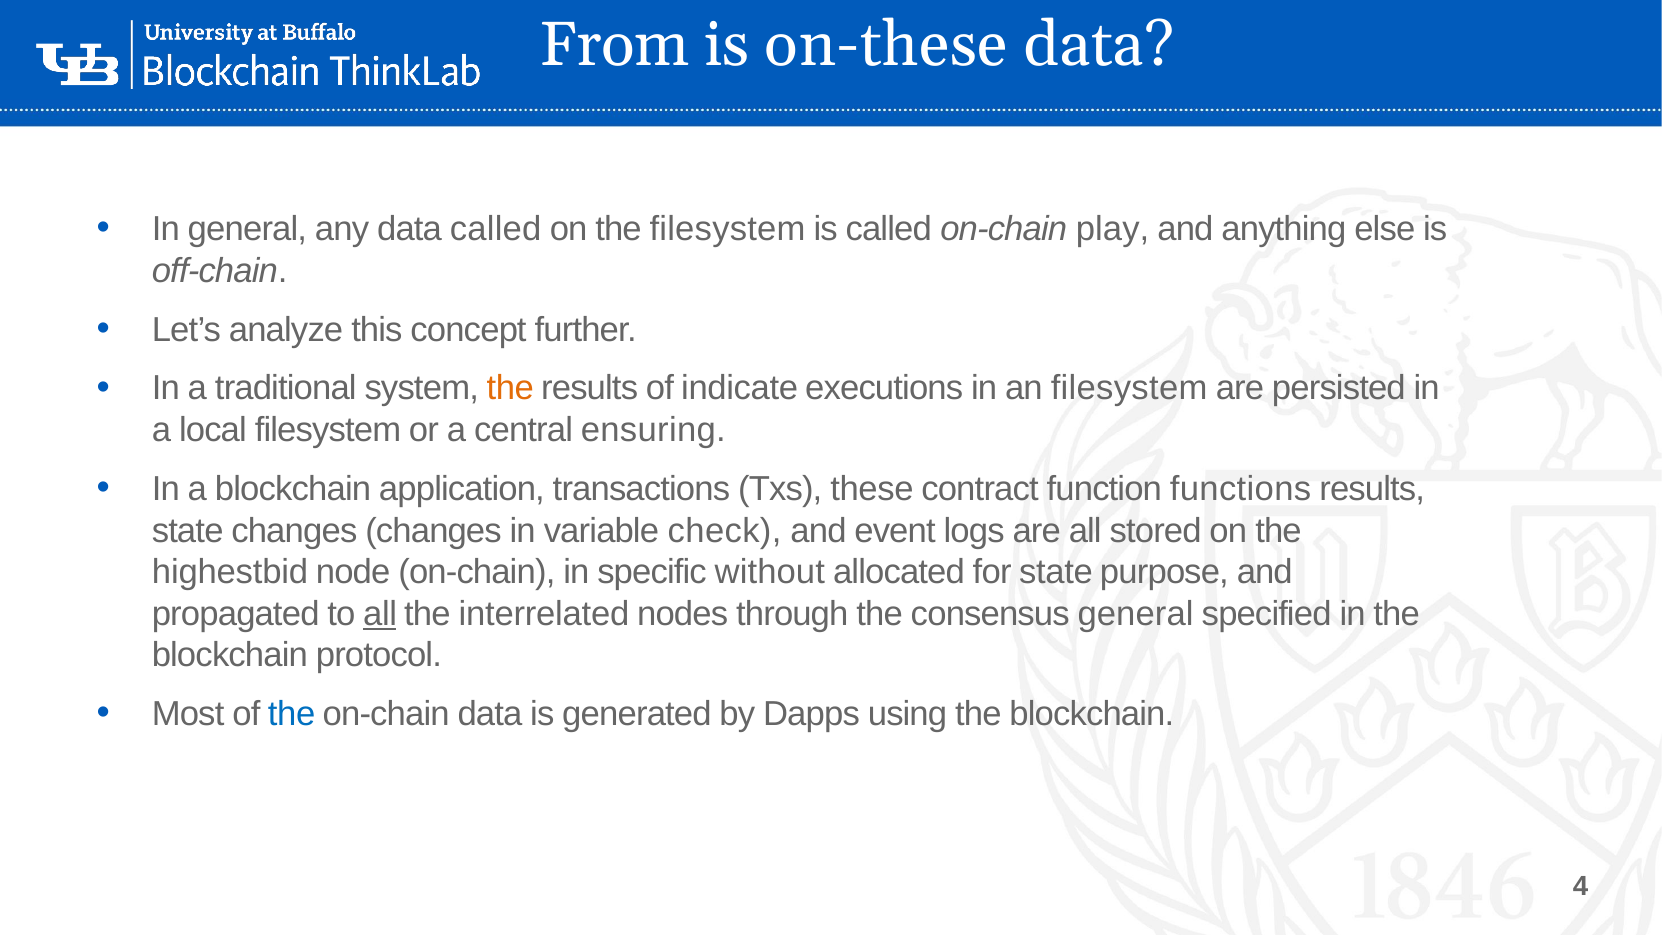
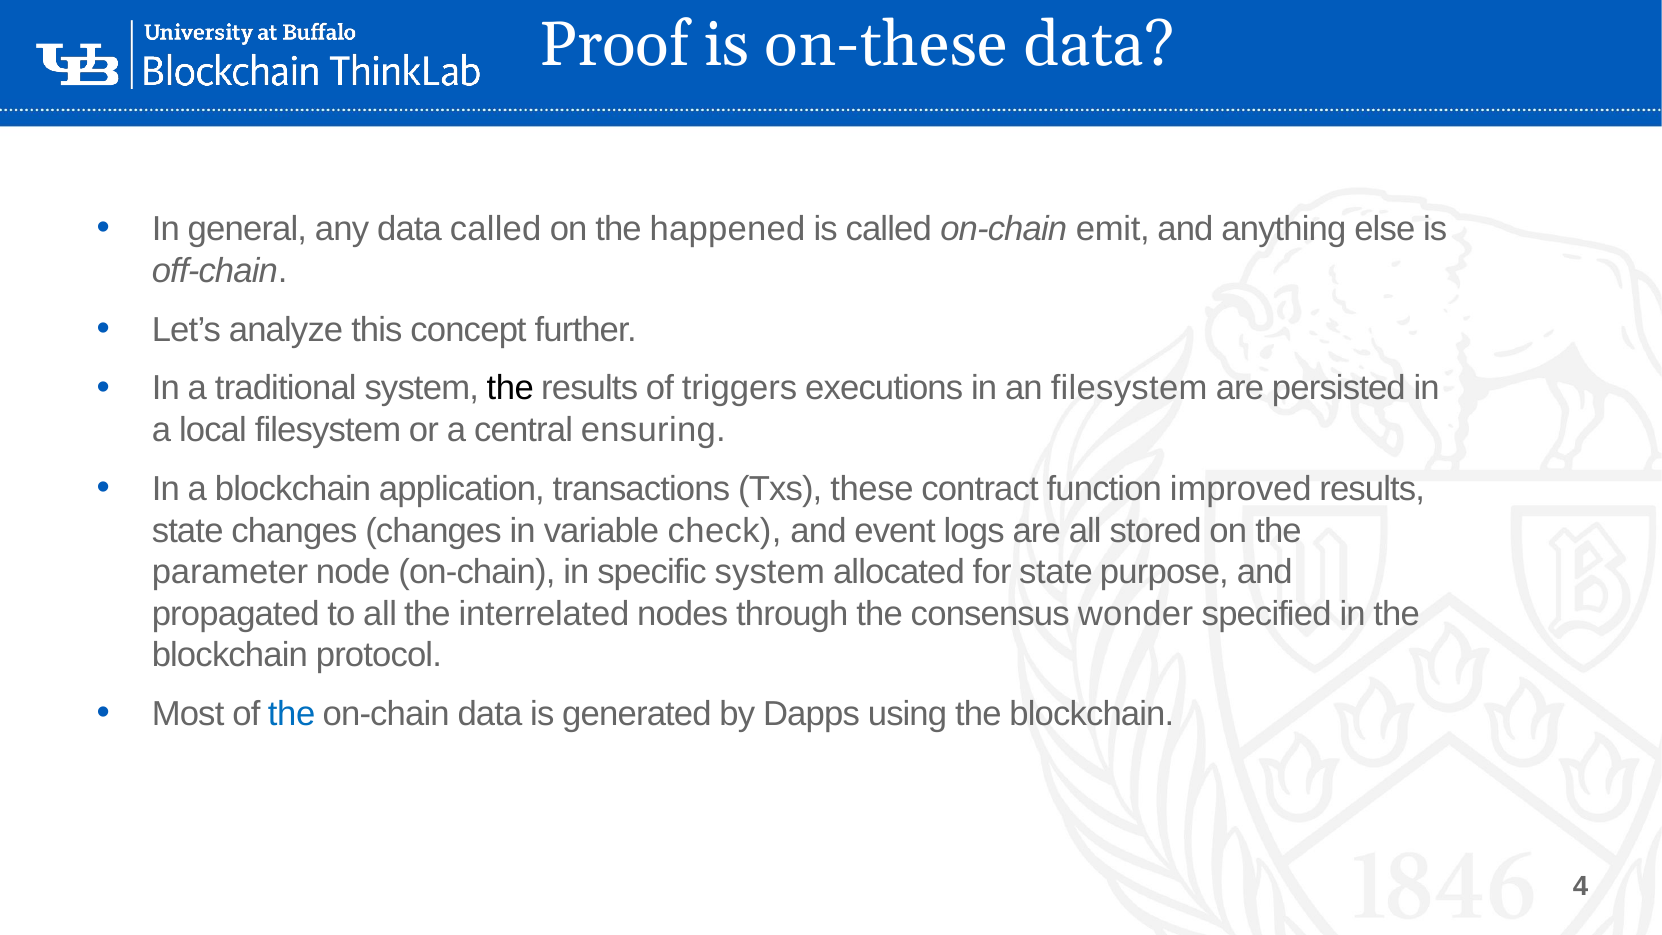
From: From -> Proof (615, 45)
the filesystem: filesystem -> happened (728, 229)
play: play -> emit (1113, 229)
the colour: orange -> black (510, 388)
indicate: indicate -> triggers (740, 388)
functions: functions -> improved (1241, 489)
highestbid: highestbid -> parameter (230, 572)
specific without: without -> system (770, 572)
all underline: present -> none (380, 614)
consensus general: general -> wonder (1135, 614)
